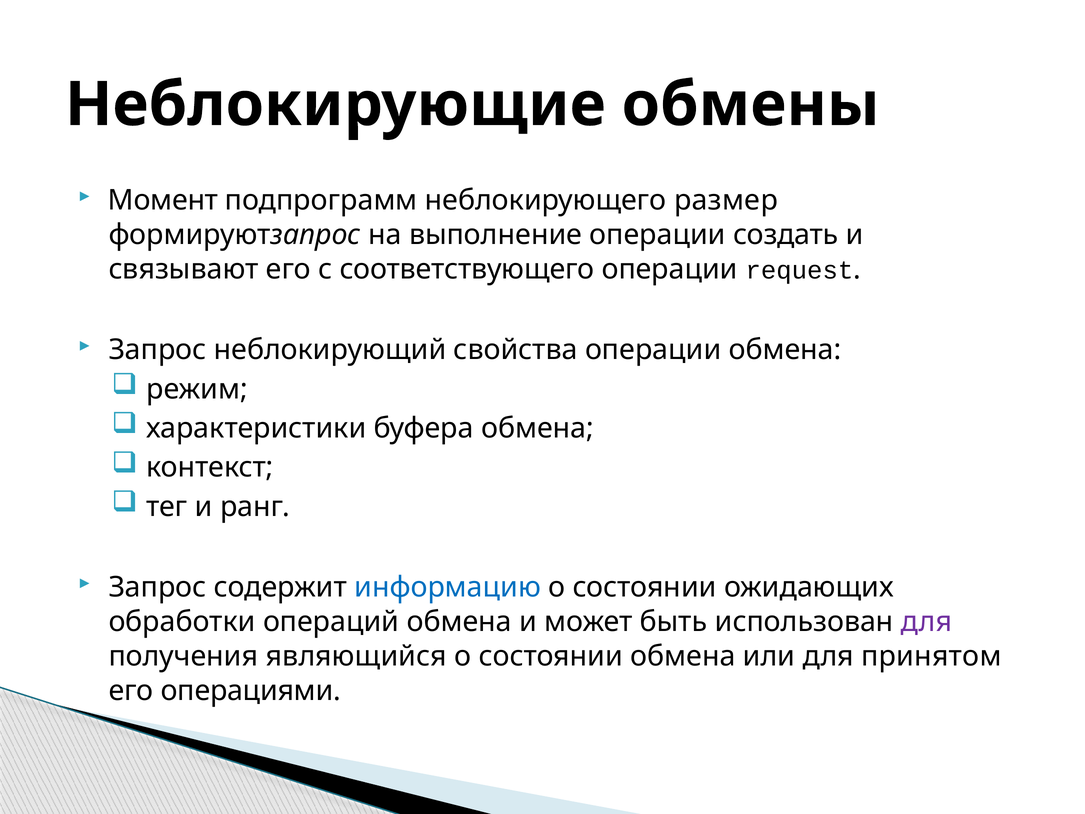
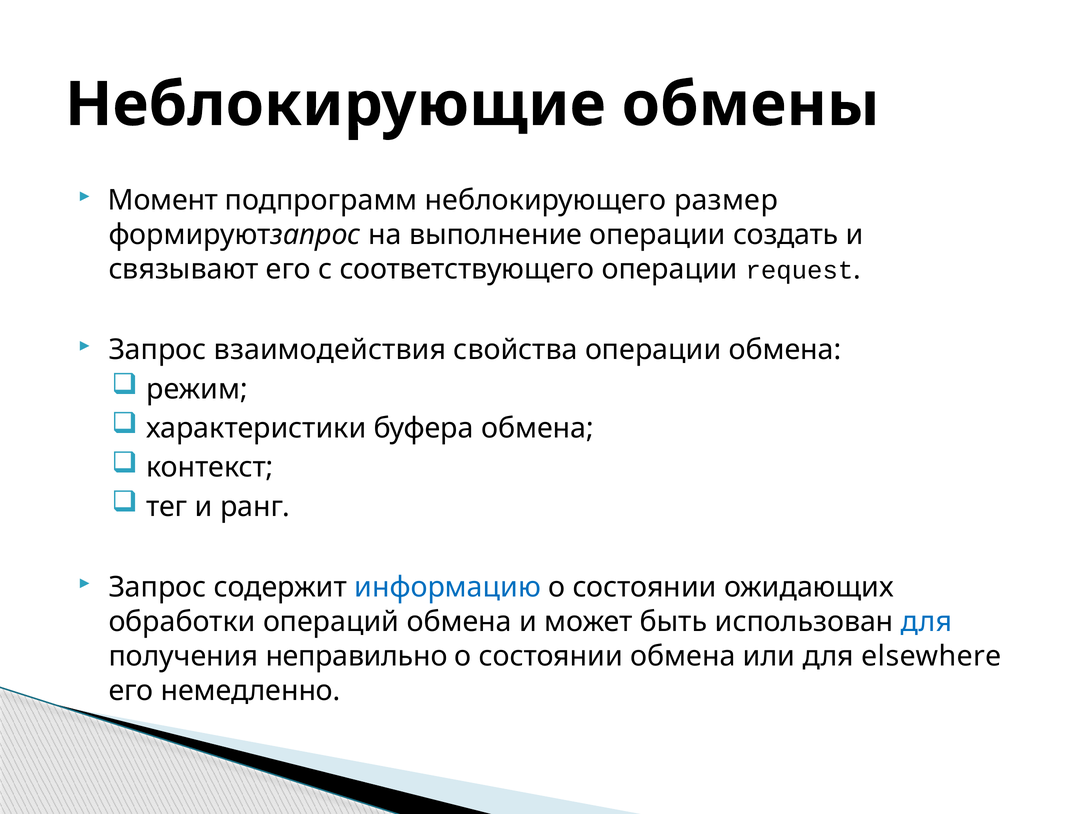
неблокирующий: неблокирующий -> взаимодействия (330, 350)
для colour: purple -> blue (926, 622)
являющийся: являющийся -> неправильно (357, 656)
принятом: принятом -> elsewhere (931, 656)
операциями: операциями -> немедленно (251, 690)
